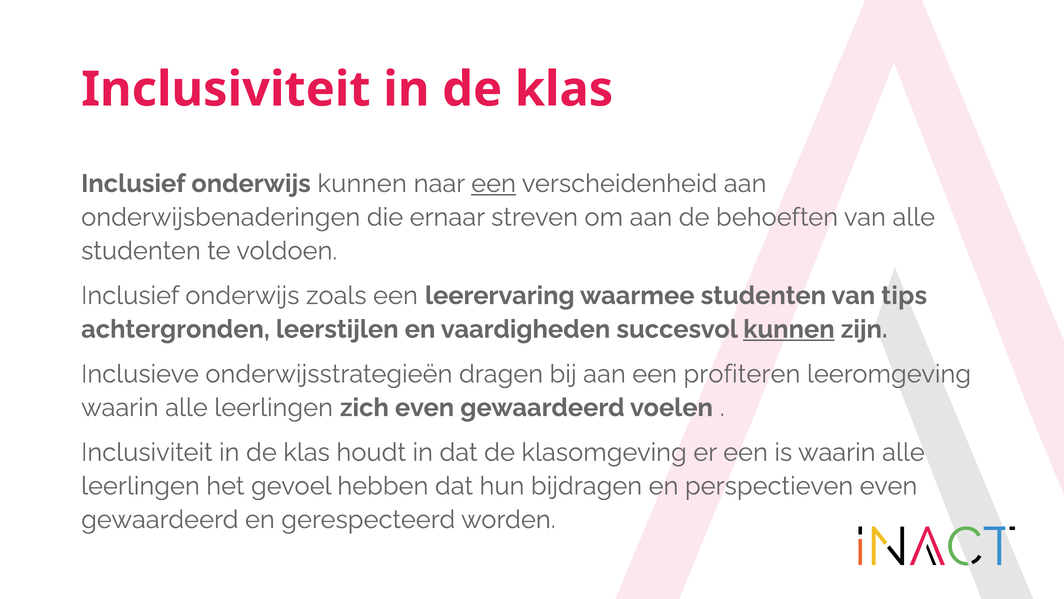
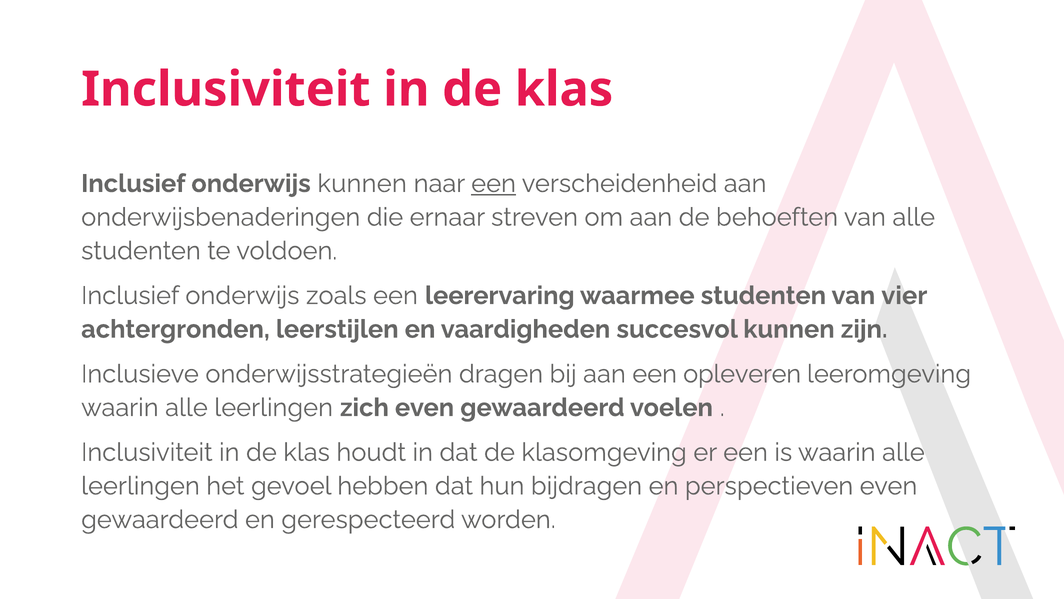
tips: tips -> vier (904, 295)
kunnen underline: present -> none (789, 329)
profiteren: profiteren -> opleveren (742, 374)
